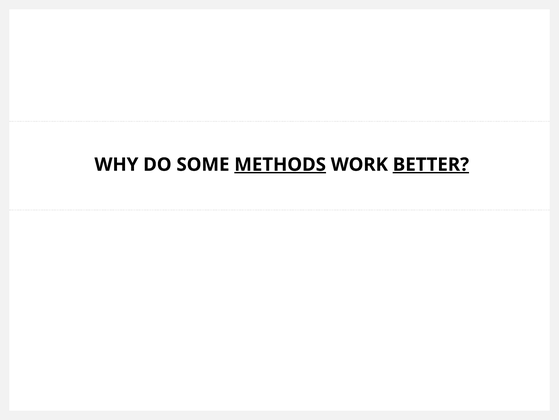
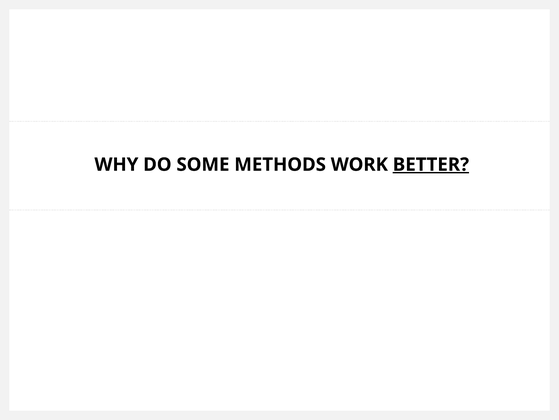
METHODS underline: present -> none (280, 164)
